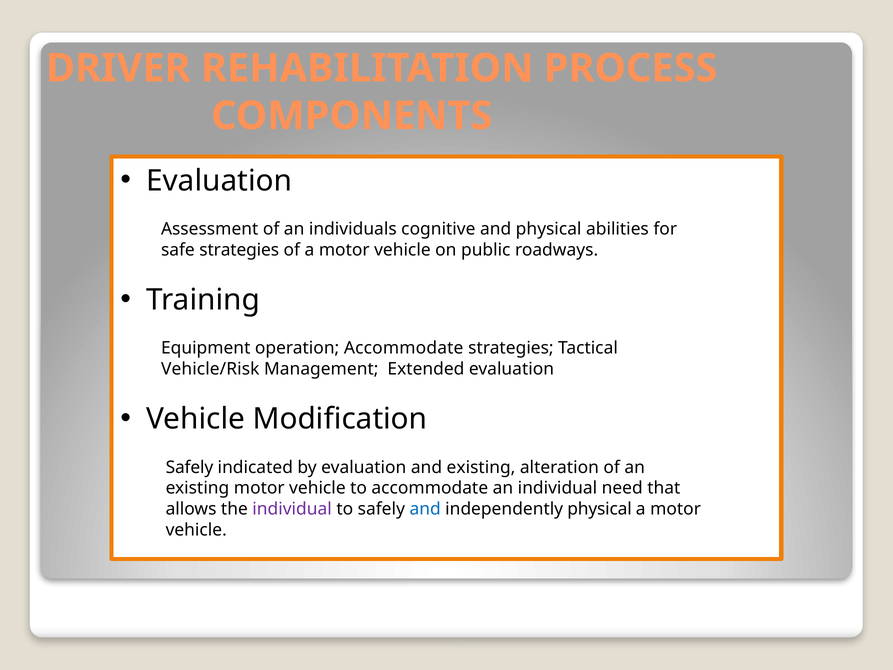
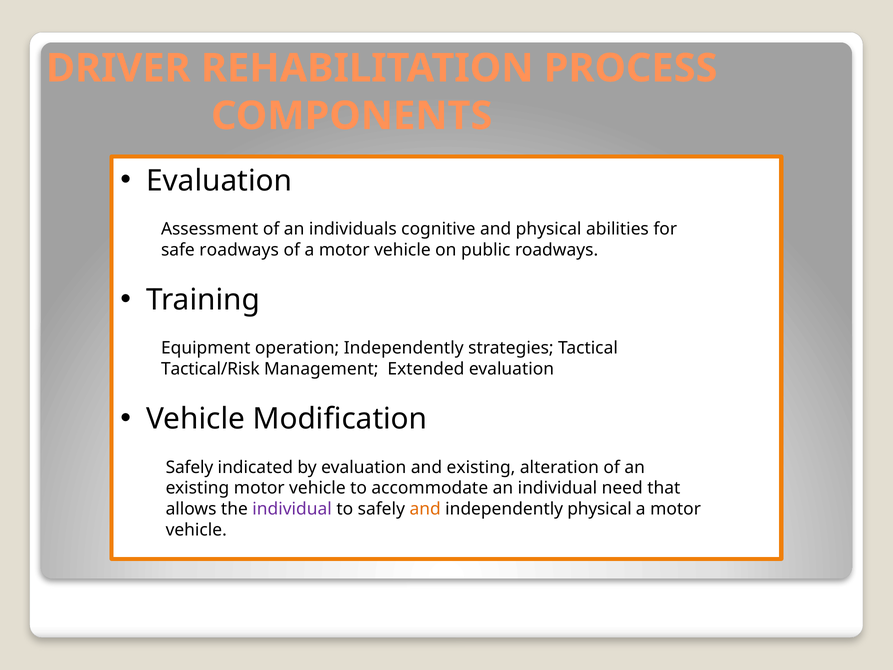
safe strategies: strategies -> roadways (239, 250)
operation Accommodate: Accommodate -> Independently (404, 348)
Vehicle/Risk: Vehicle/Risk -> Tactical/Risk (210, 369)
and colour: blue -> orange (425, 509)
